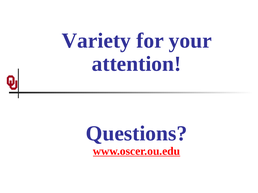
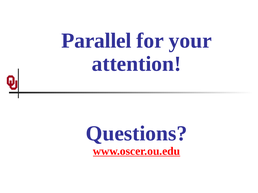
Variety: Variety -> Parallel (96, 41)
